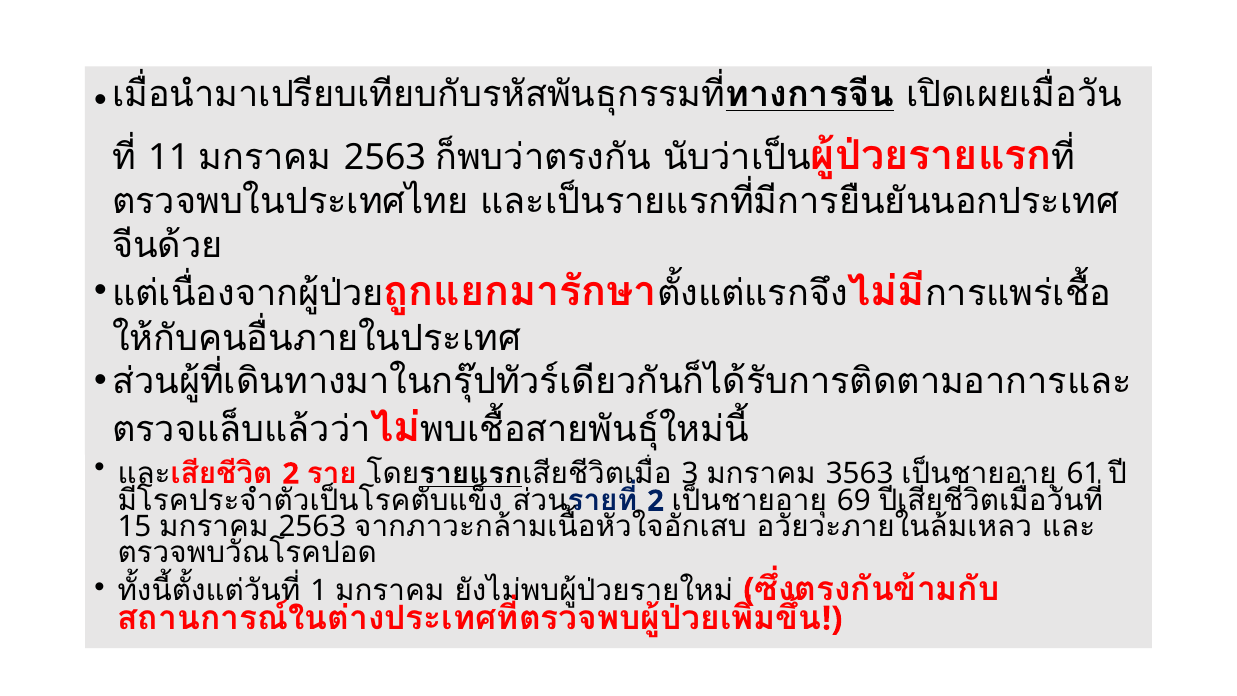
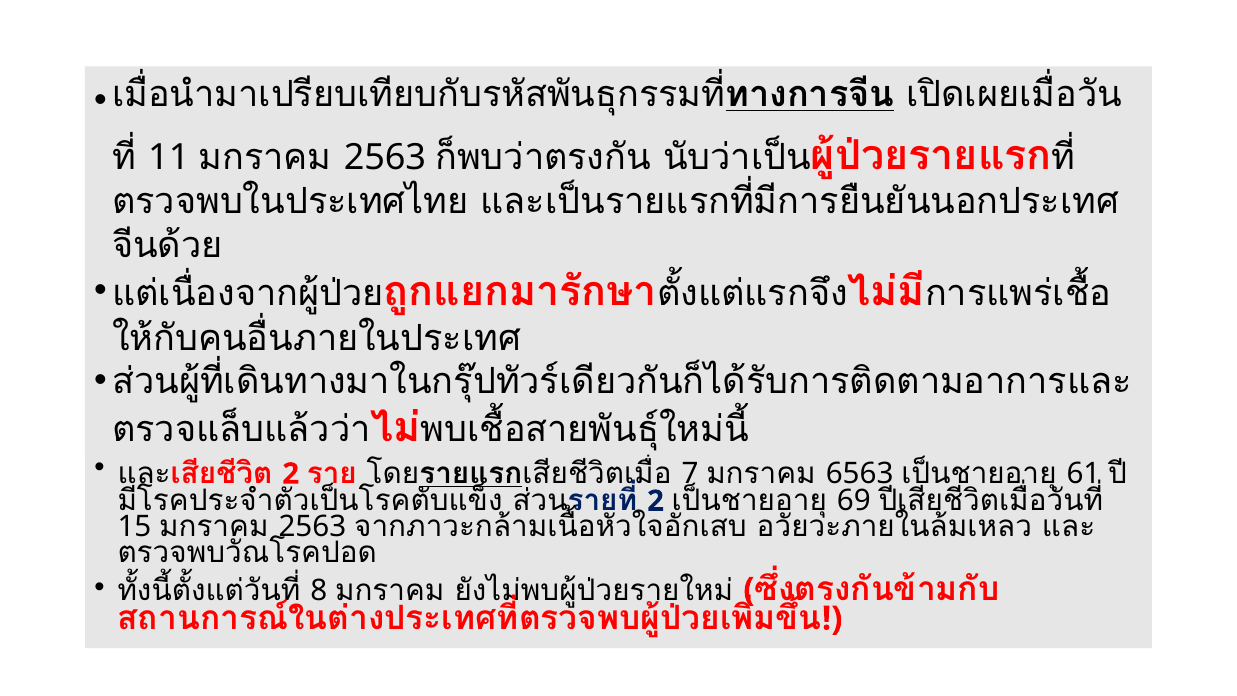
3: 3 -> 7 (690, 474)
3563: 3563 -> 6563 (860, 474)
1: 1 -> 8 (319, 591)
